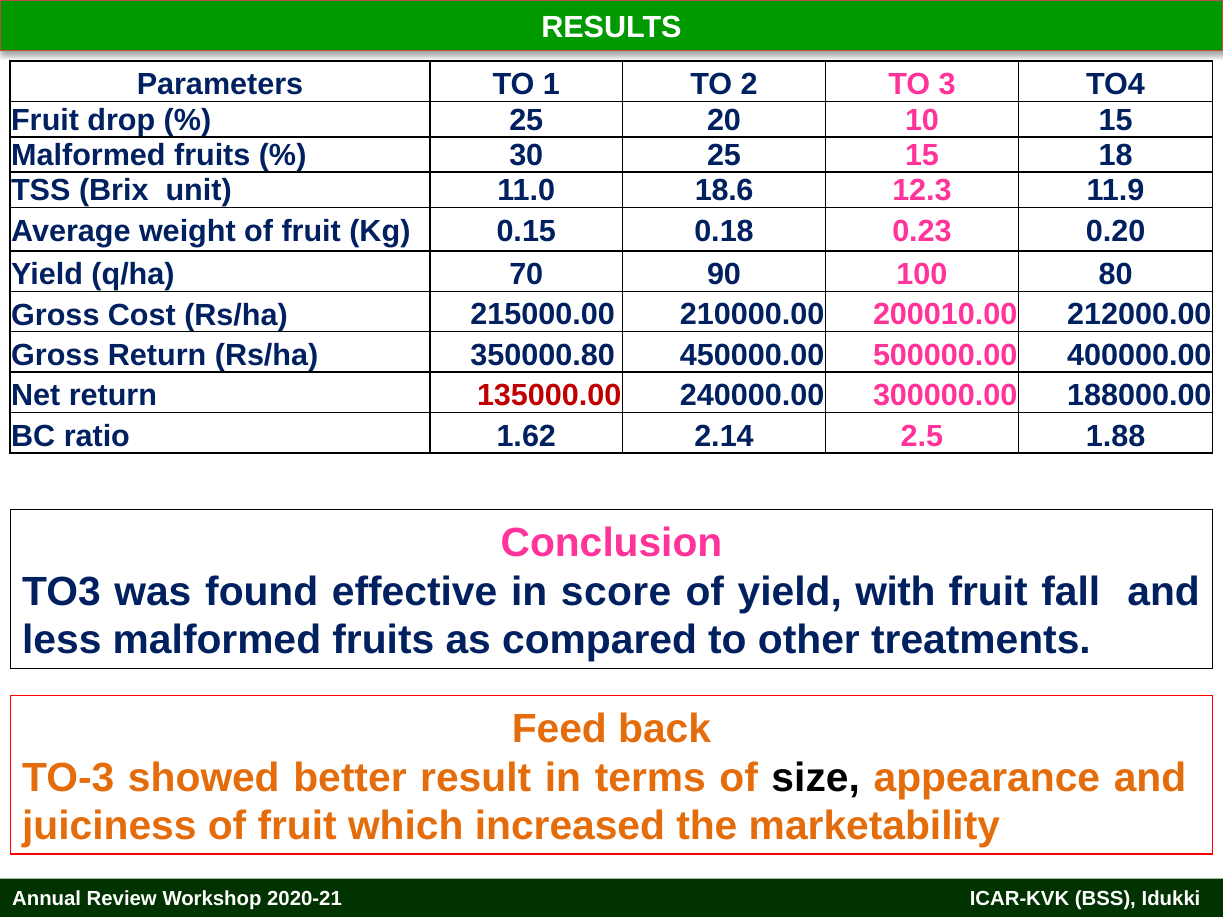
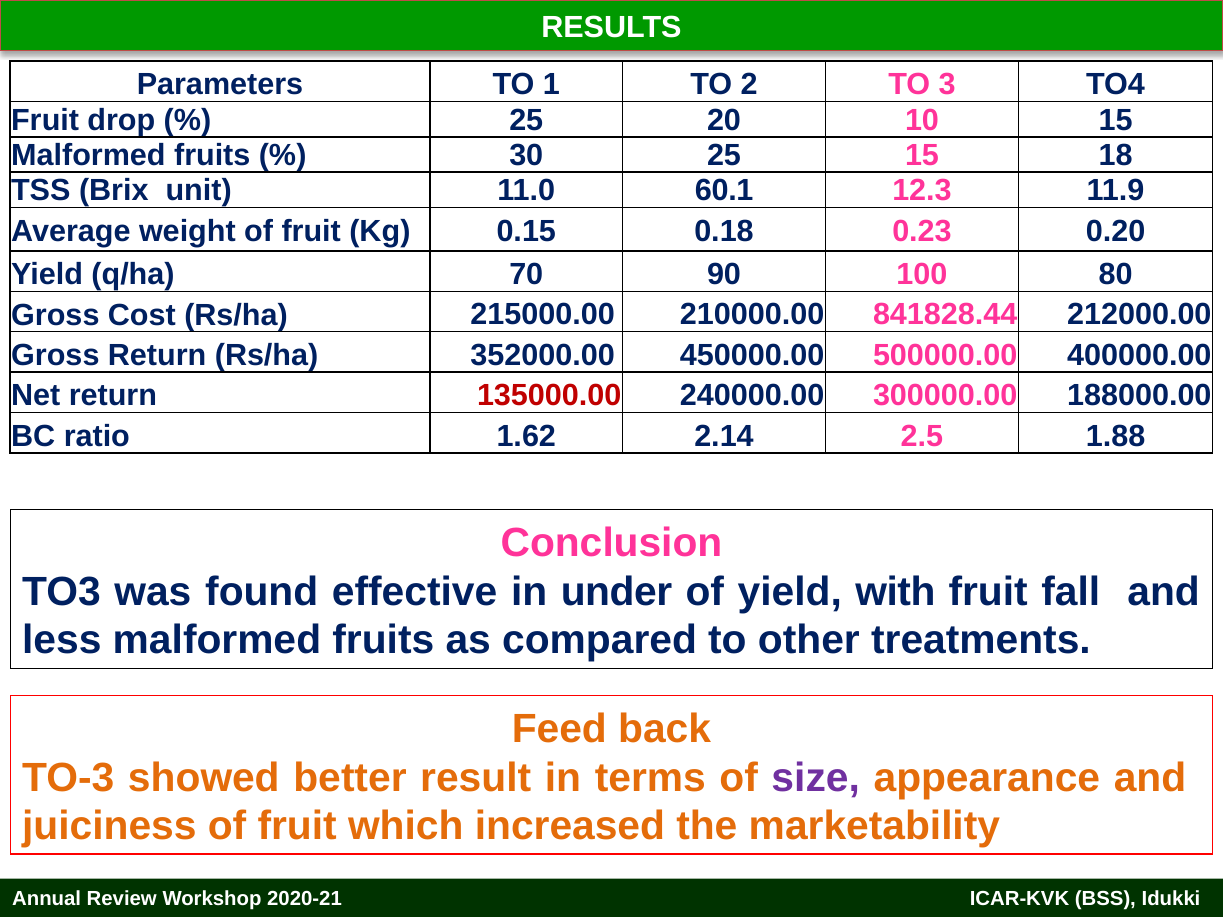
18.6: 18.6 -> 60.1 (724, 191)
200010.00: 200010.00 -> 841828.44 (945, 315)
350000.80: 350000.80 -> 352000.00 (543, 355)
score: score -> under (617, 592)
size colour: black -> purple (816, 778)
